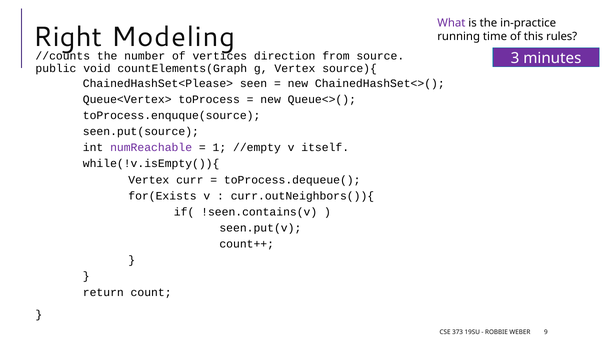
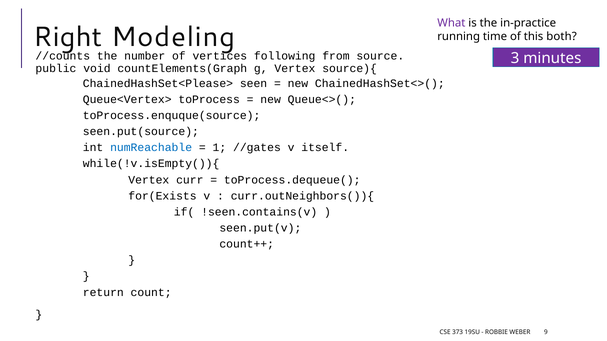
rules: rules -> both (562, 37)
direction: direction -> following (285, 56)
numReachable colour: purple -> blue (151, 148)
//empty: //empty -> //gates (257, 148)
